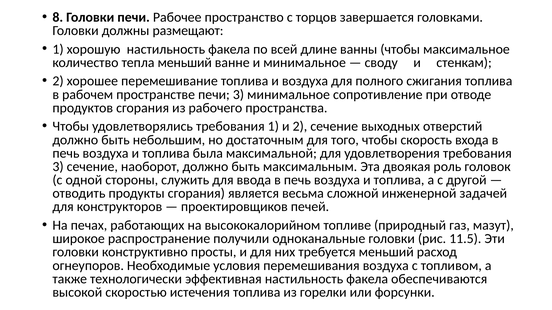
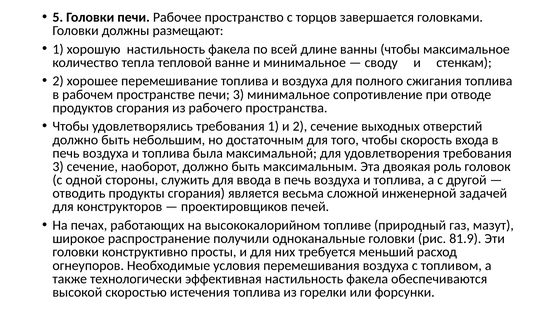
8: 8 -> 5 (58, 17)
тепла меньший: меньший -> тепловой (185, 63)
11.5: 11.5 -> 81.9 (465, 239)
